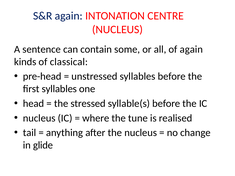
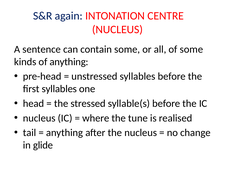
of again: again -> some (191, 49)
of classical: classical -> anything (69, 62)
